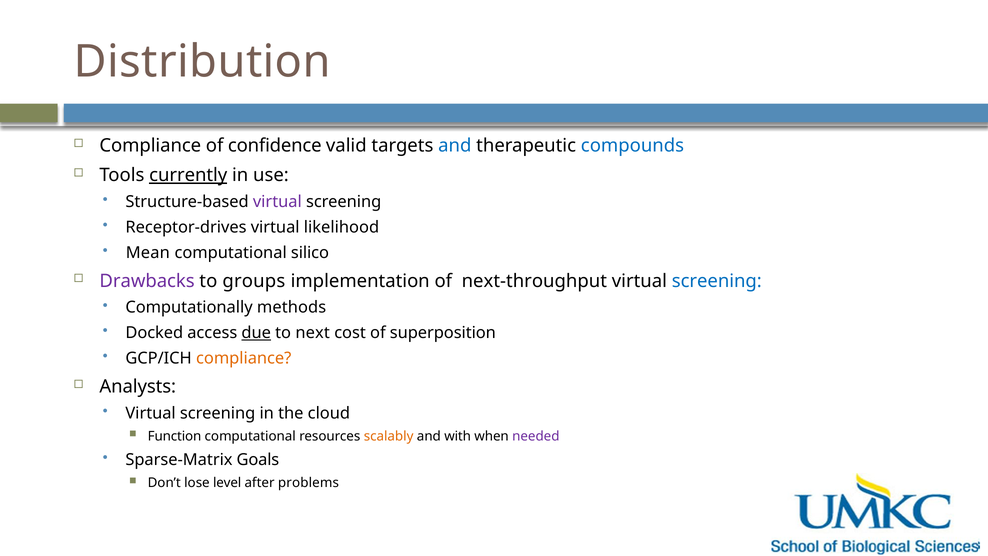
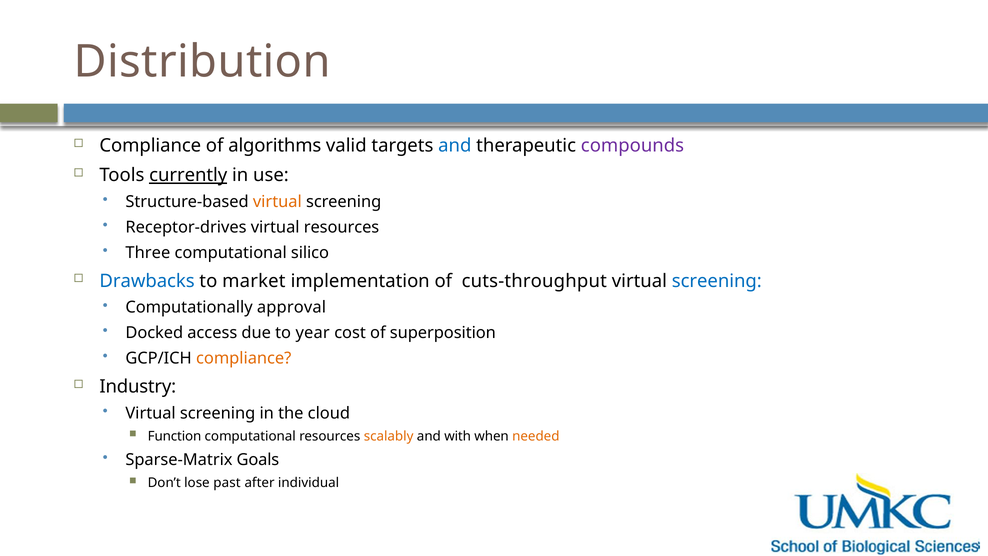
confidence: confidence -> algorithms (275, 146)
compounds colour: blue -> purple (632, 146)
virtual colour: purple -> orange (277, 202)
virtual likelihood: likelihood -> resources (342, 227)
Mean: Mean -> Three (148, 253)
Drawbacks colour: purple -> blue (147, 281)
groups: groups -> market (254, 281)
next-throughput: next-throughput -> cuts-throughput (534, 281)
methods: methods -> approval (292, 307)
due underline: present -> none (256, 333)
next: next -> year (313, 333)
Analysts: Analysts -> Industry (138, 387)
needed colour: purple -> orange (536, 436)
level: level -> past (227, 483)
problems: problems -> individual (309, 483)
